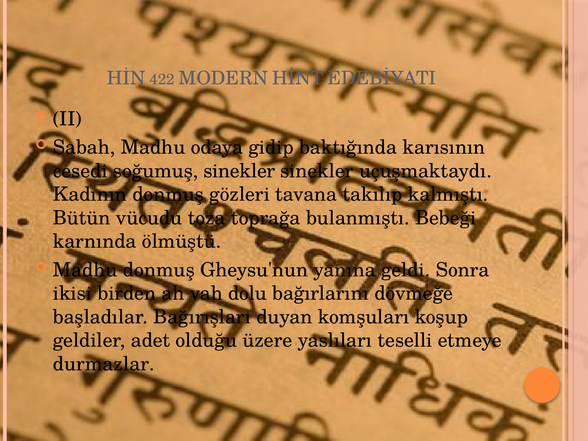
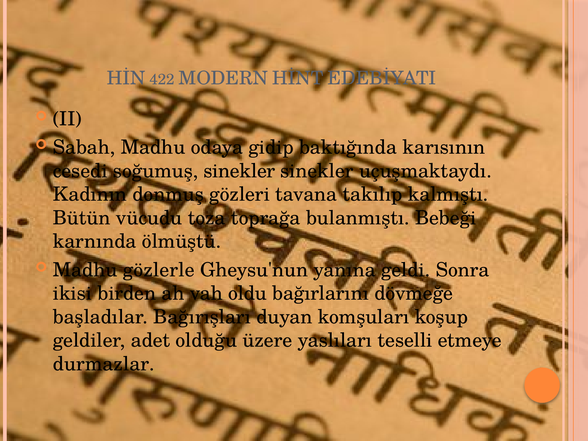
Madhu donmuş: donmuş -> gözlerle (159, 270)
dolu: dolu -> oldu (248, 293)
